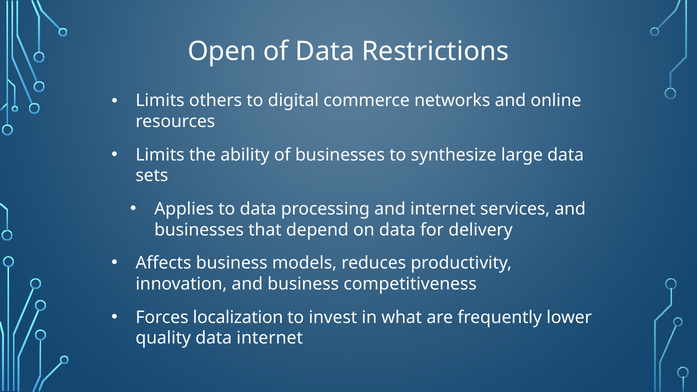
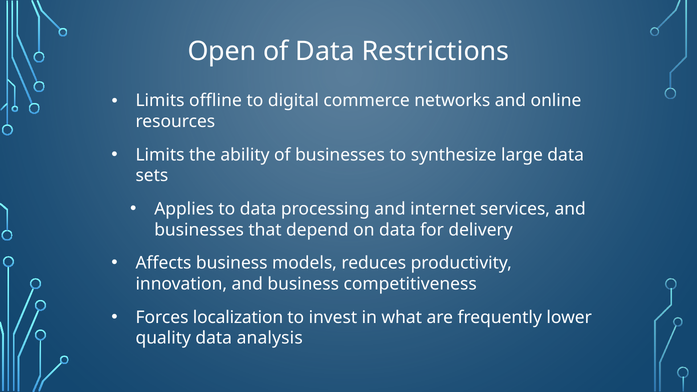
others: others -> offline (216, 101)
data internet: internet -> analysis (270, 338)
